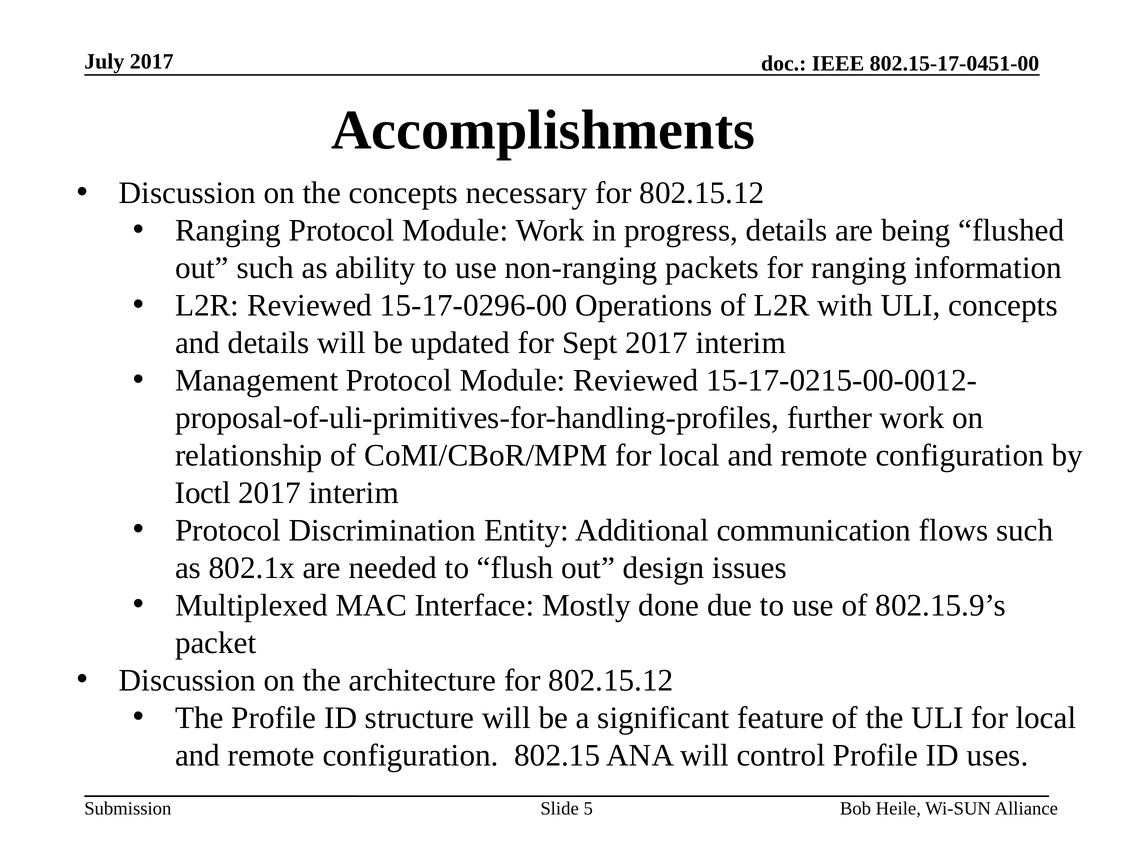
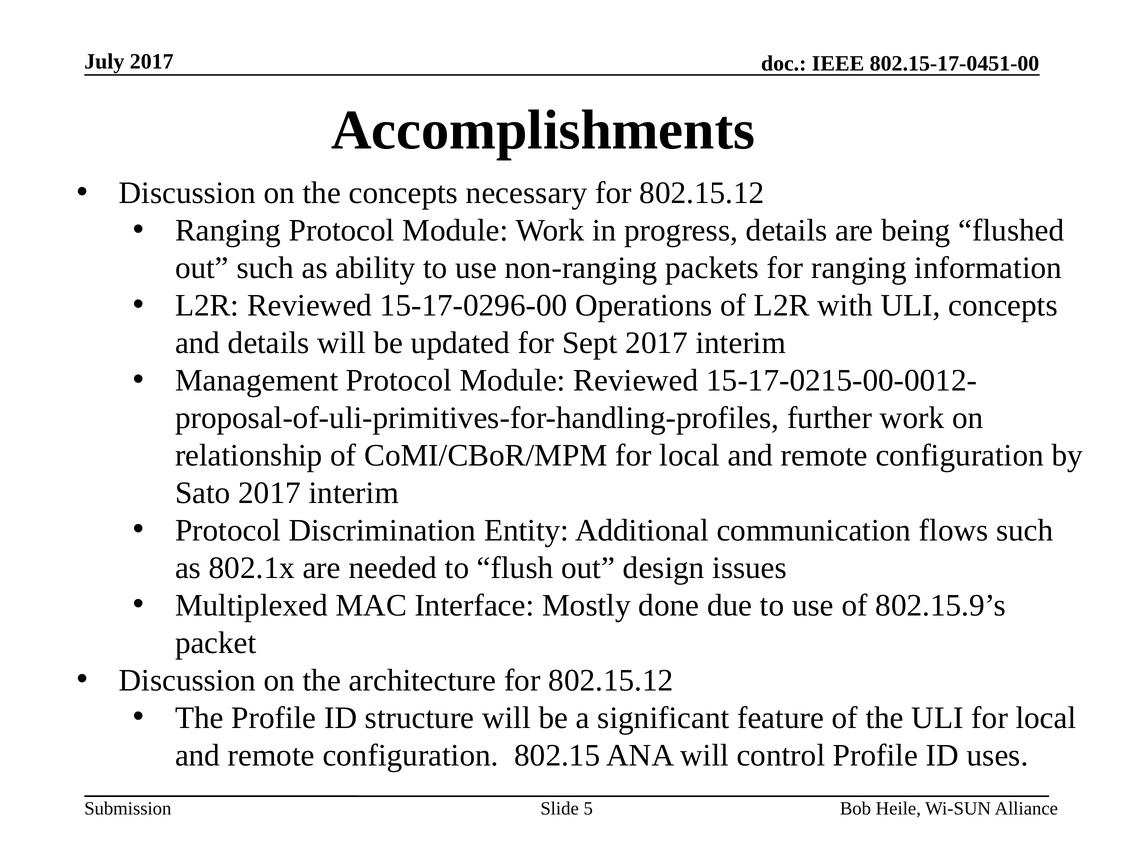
Ioctl: Ioctl -> Sato (203, 493)
